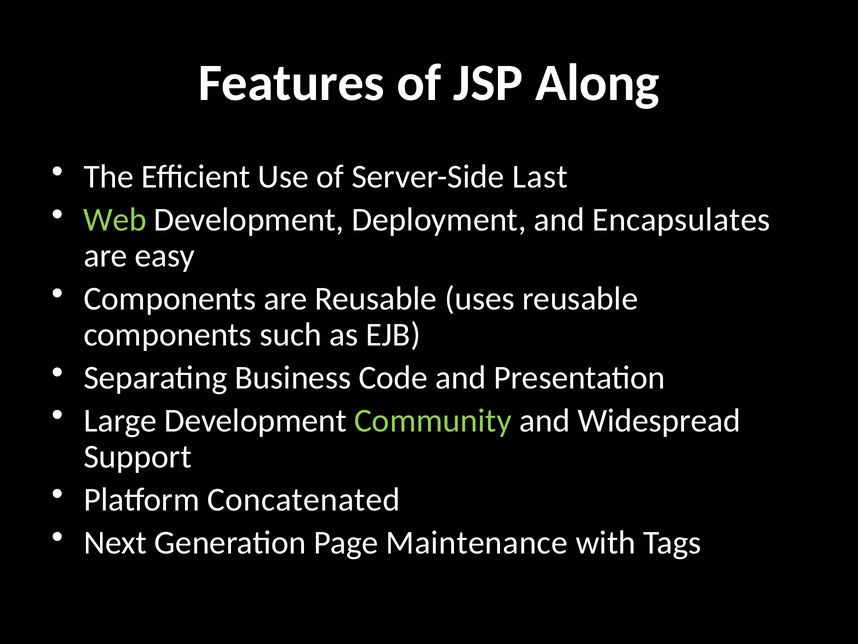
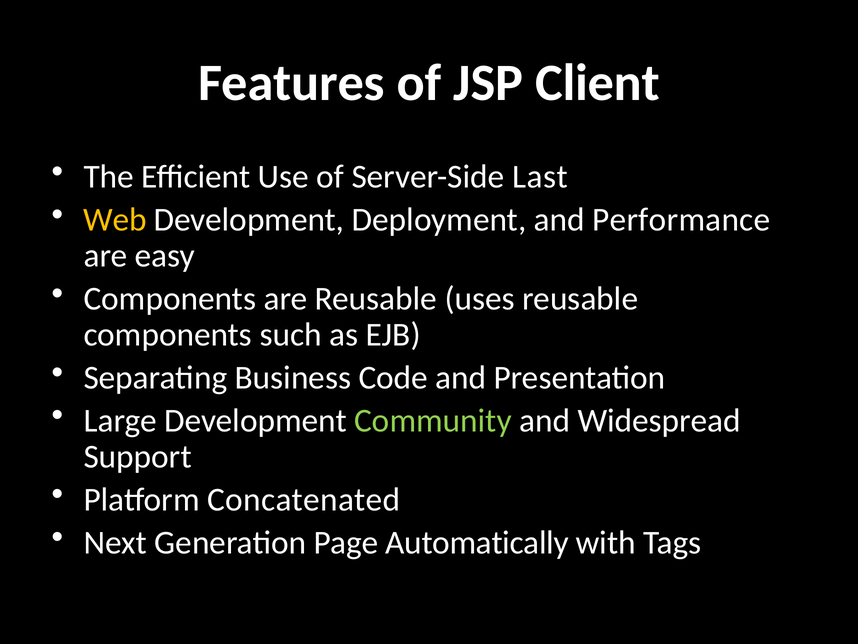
Along: Along -> Client (597, 83)
Web colour: light green -> yellow (115, 220)
Encapsulates: Encapsulates -> Performance (681, 220)
Maintenance: Maintenance -> Automatically (477, 542)
